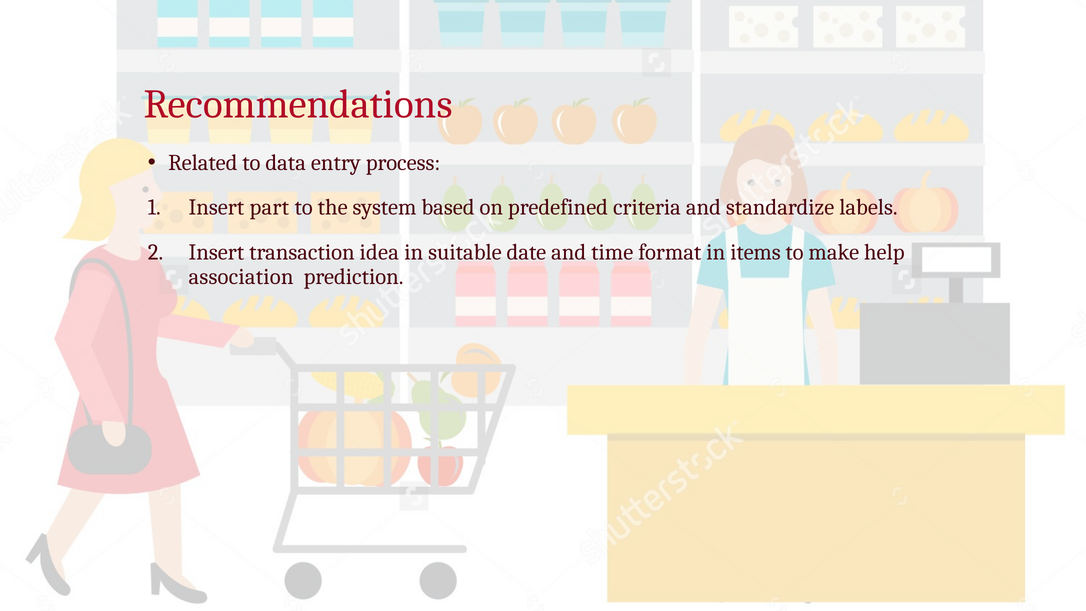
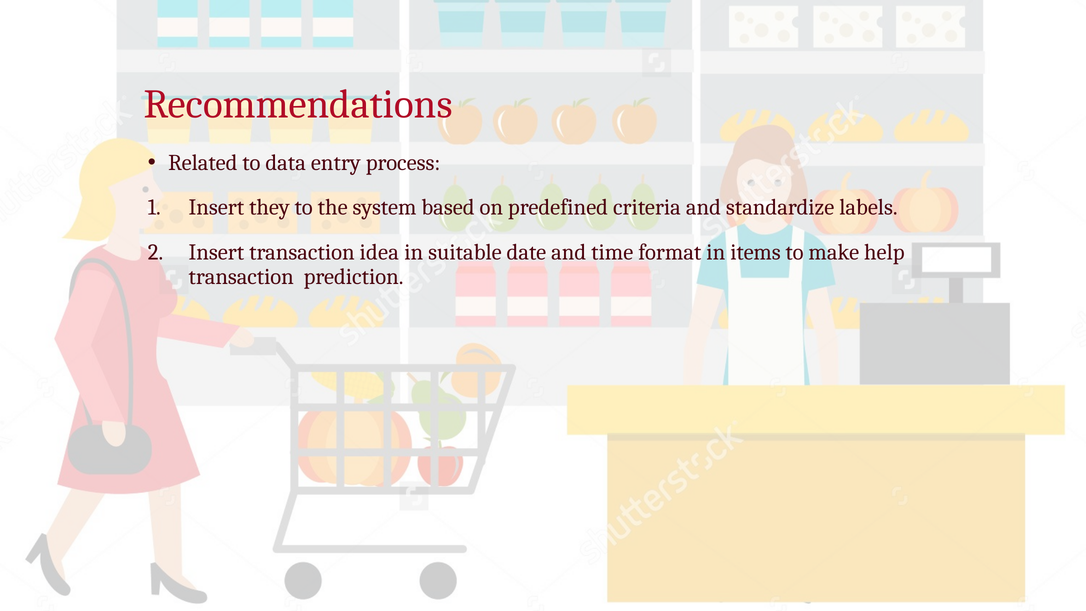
part: part -> they (269, 207)
association: association -> transaction (241, 277)
